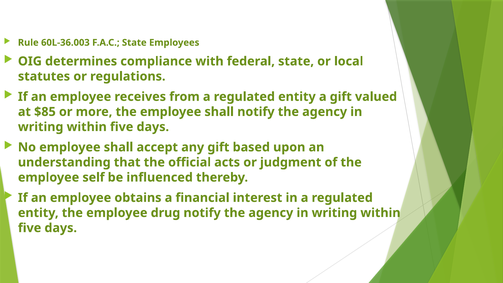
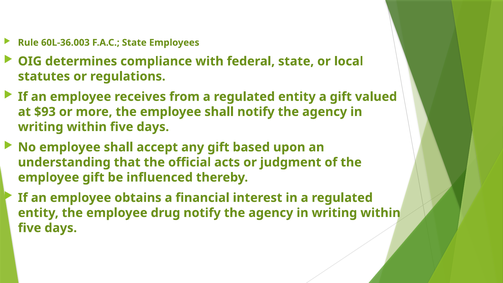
$85: $85 -> $93 (45, 112)
employee self: self -> gift (93, 177)
